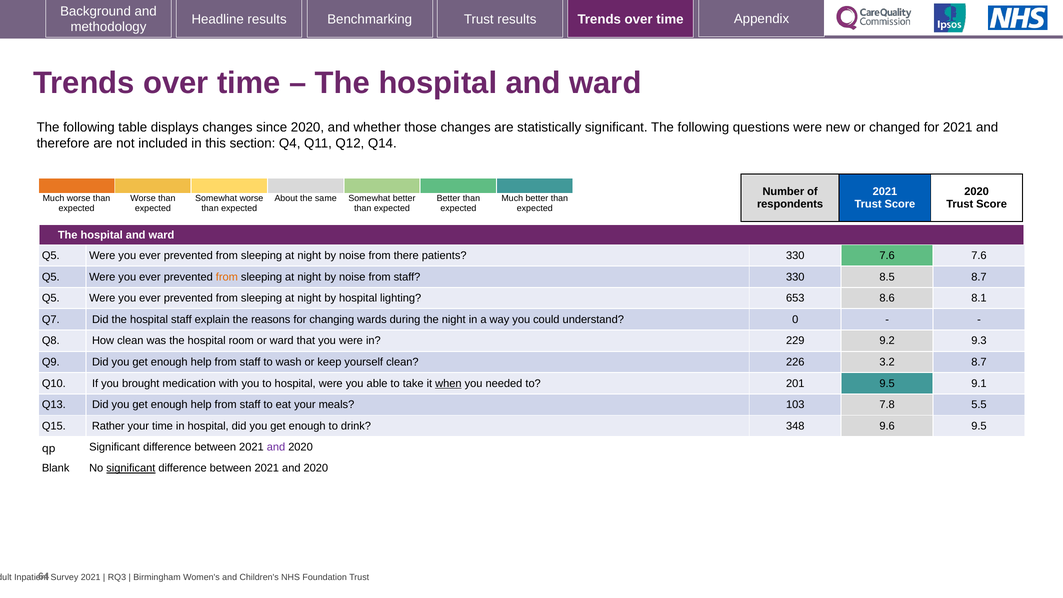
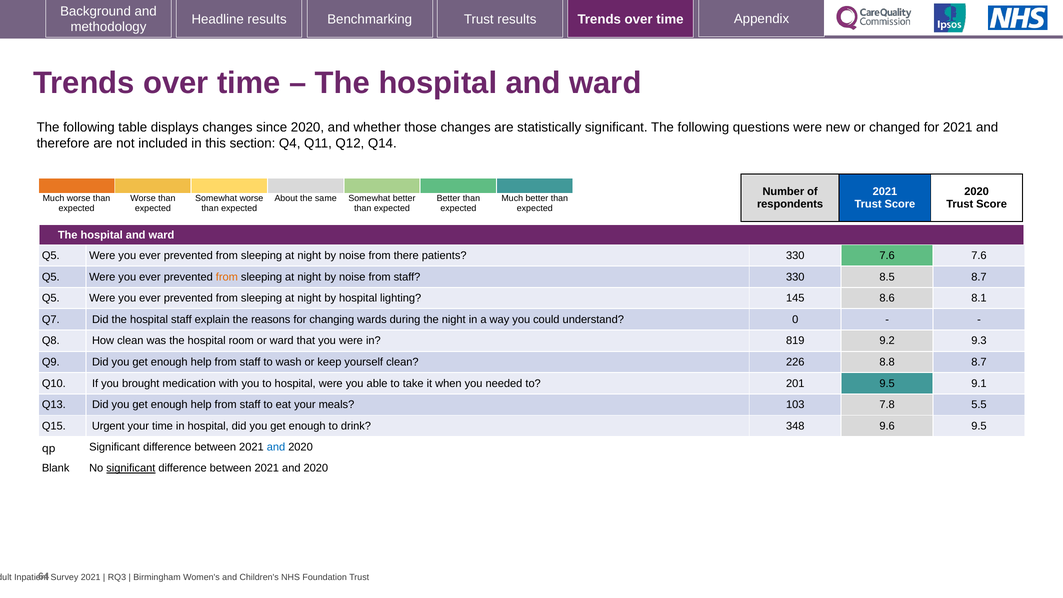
653: 653 -> 145 (795, 298)
229: 229 -> 819 (795, 341)
3.2: 3.2 -> 8.8 (887, 362)
when underline: present -> none (448, 383)
Rather: Rather -> Urgent (108, 426)
and colour: purple -> blue (276, 447)
